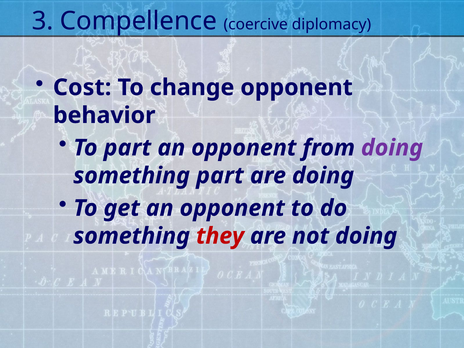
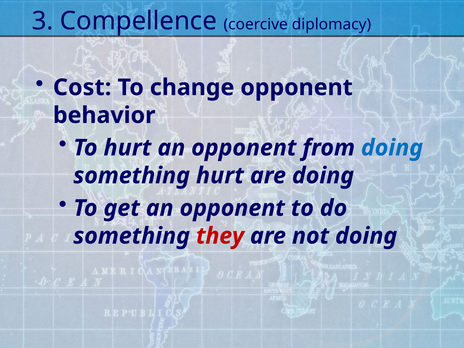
To part: part -> hurt (127, 148)
doing colour: purple -> blue (392, 148)
something part: part -> hurt (220, 176)
